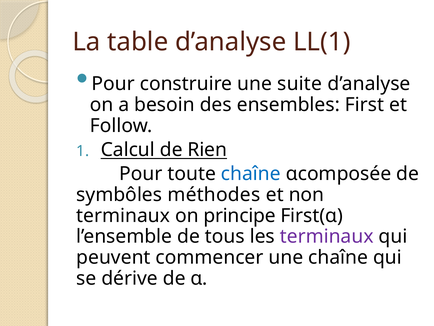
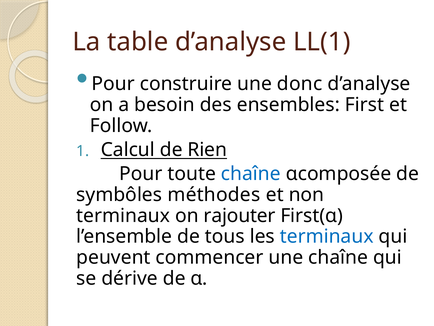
suite: suite -> donc (300, 84)
principe: principe -> rajouter (240, 215)
terminaux colour: purple -> blue (327, 236)
